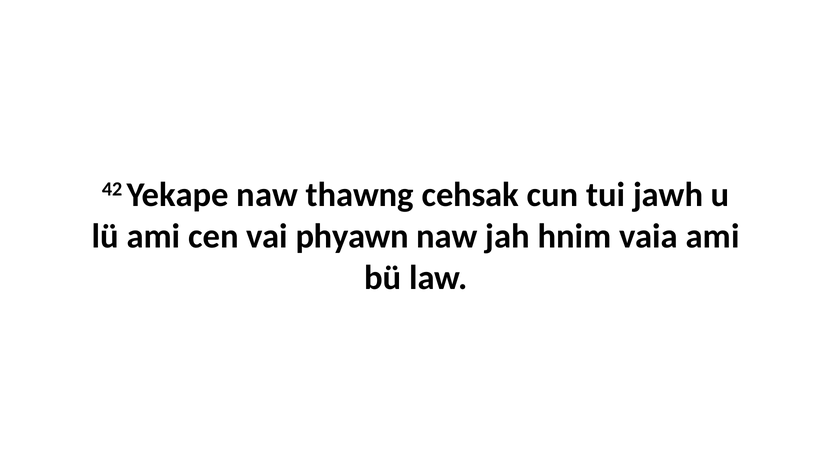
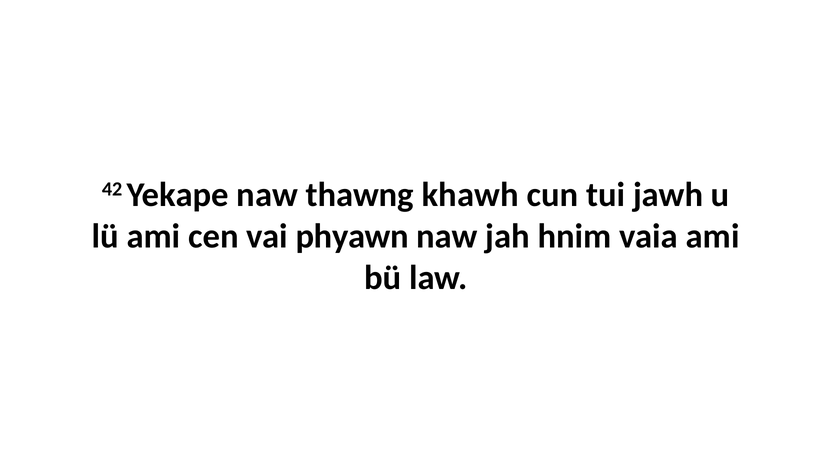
cehsak: cehsak -> khawh (470, 195)
